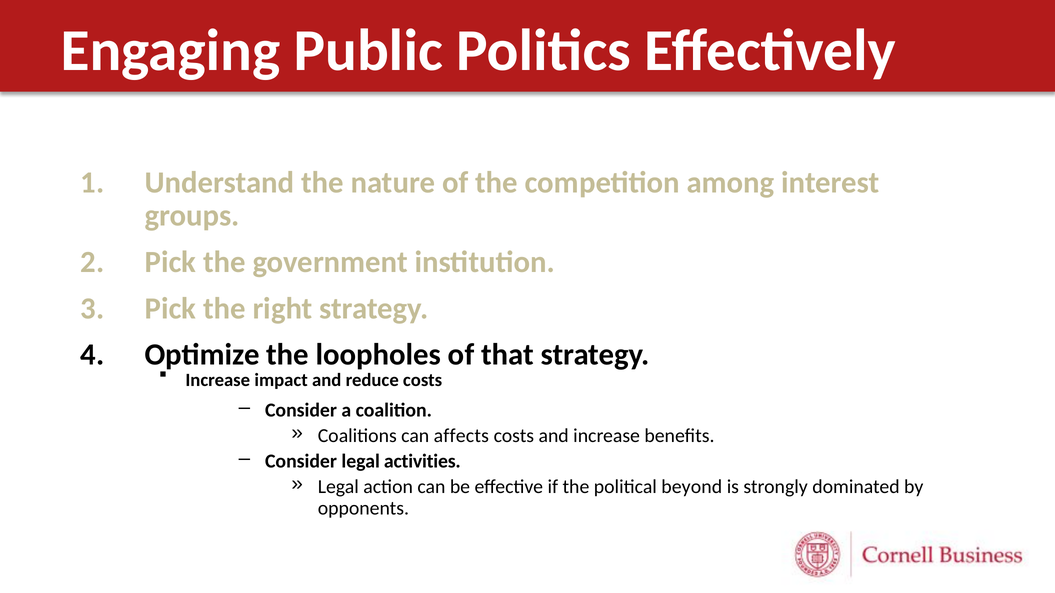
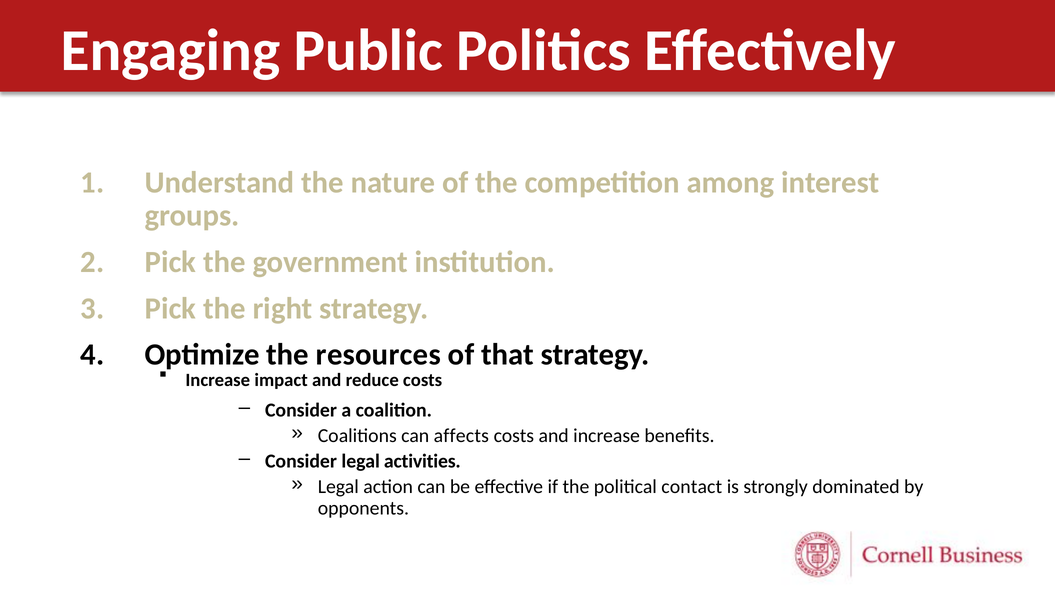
loopholes: loopholes -> resources (378, 355)
beyond: beyond -> contact (692, 487)
